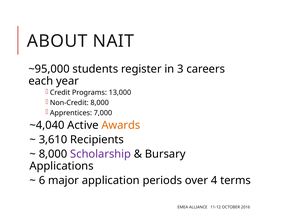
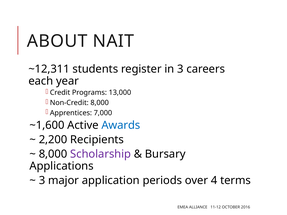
~95,000: ~95,000 -> ~12,311 (49, 69)
~4,040: ~4,040 -> ~1,600 (47, 125)
Awards colour: orange -> blue (121, 125)
3,610: 3,610 -> 2,200 (53, 140)
6: 6 -> 3 (42, 181)
